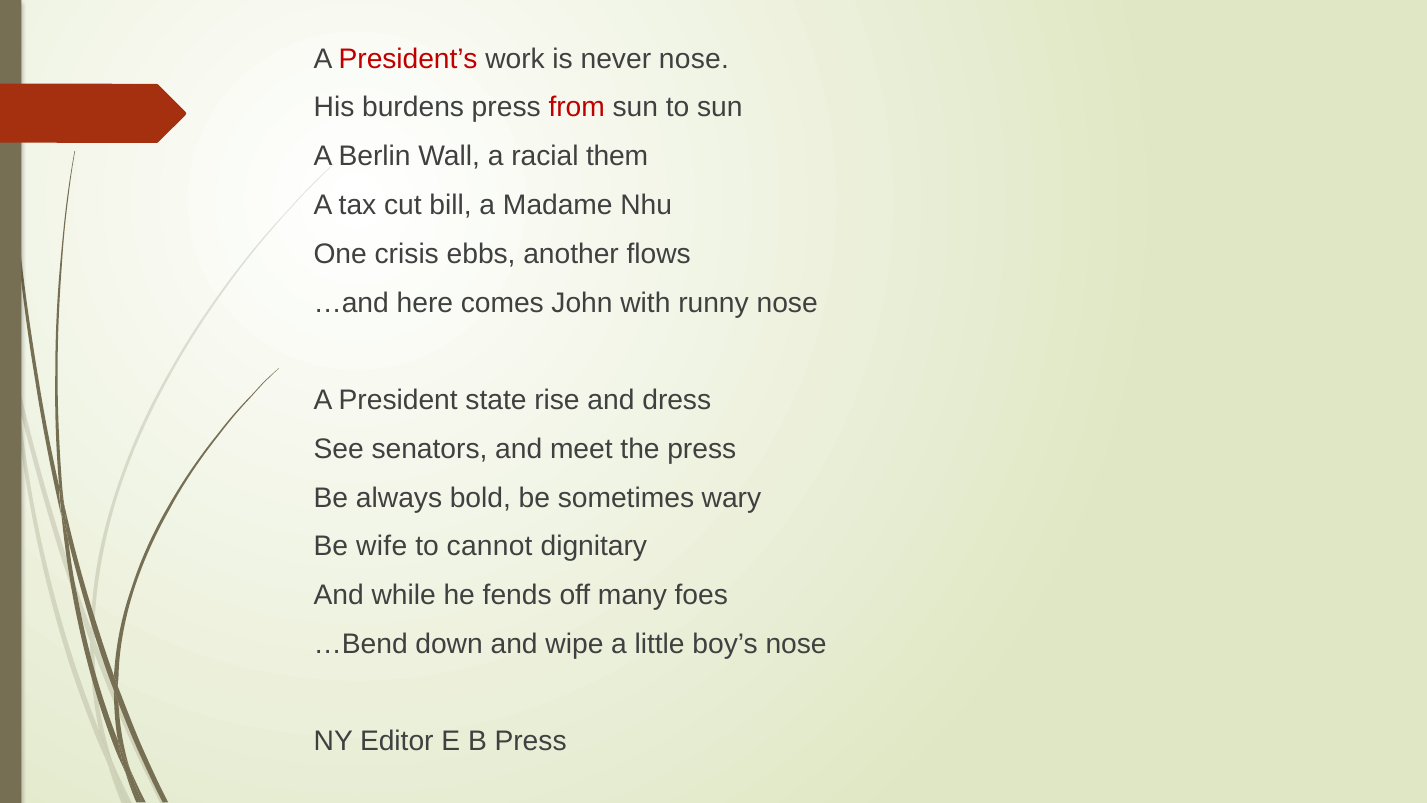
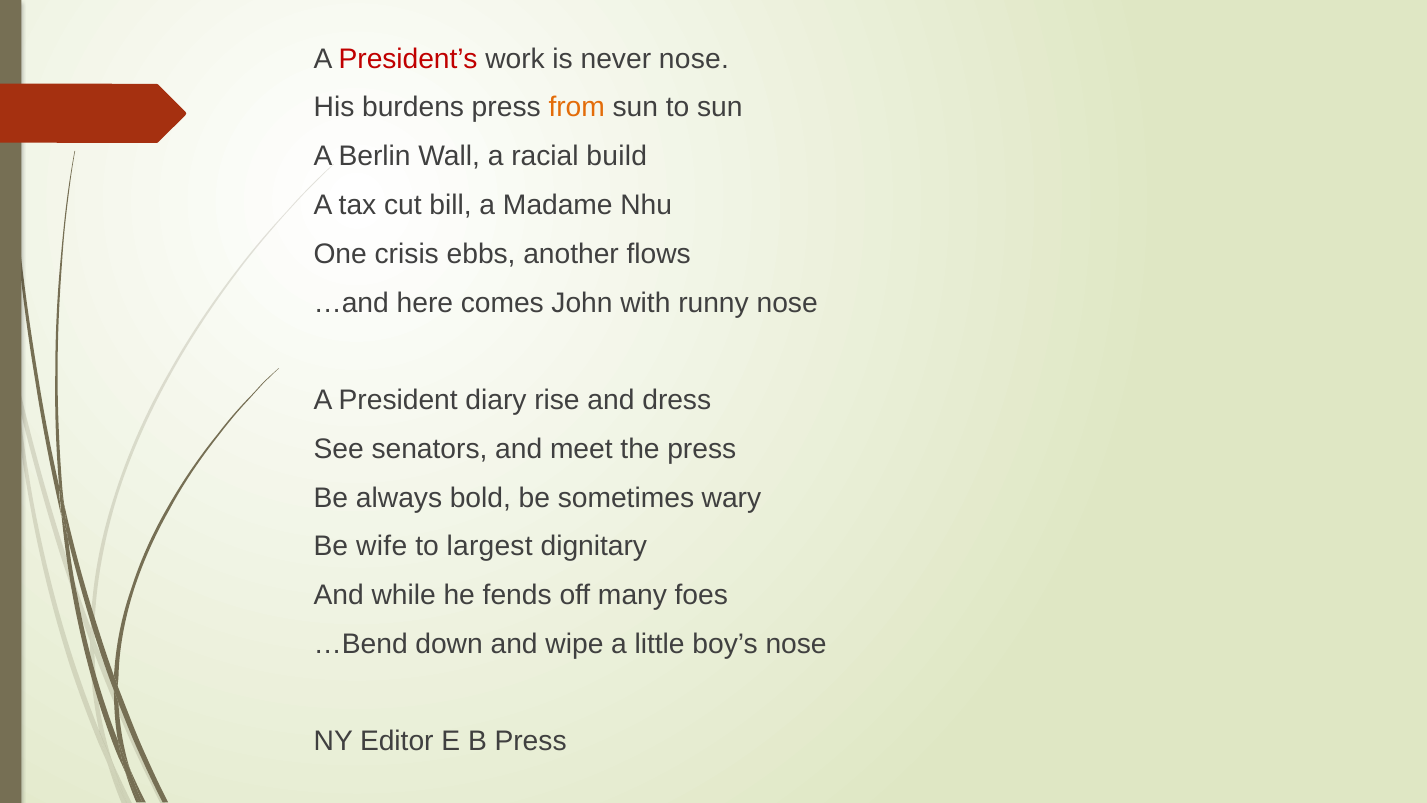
from colour: red -> orange (577, 108)
them: them -> build (617, 156)
state: state -> diary (496, 400)
cannot: cannot -> largest (490, 546)
